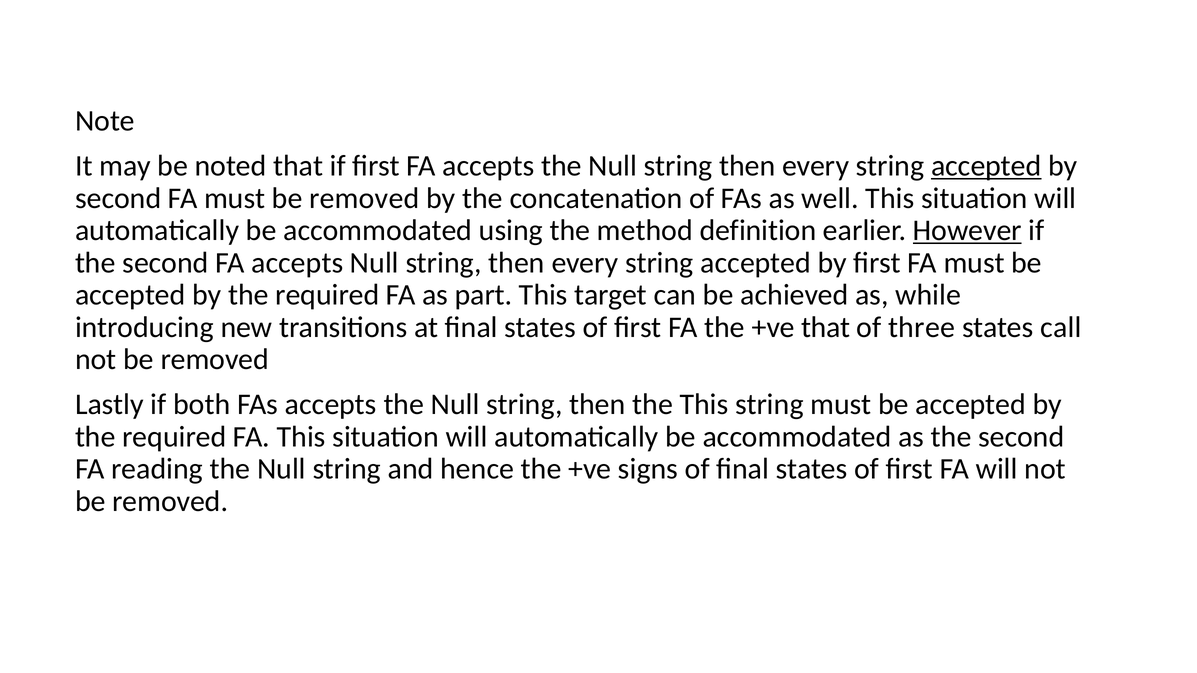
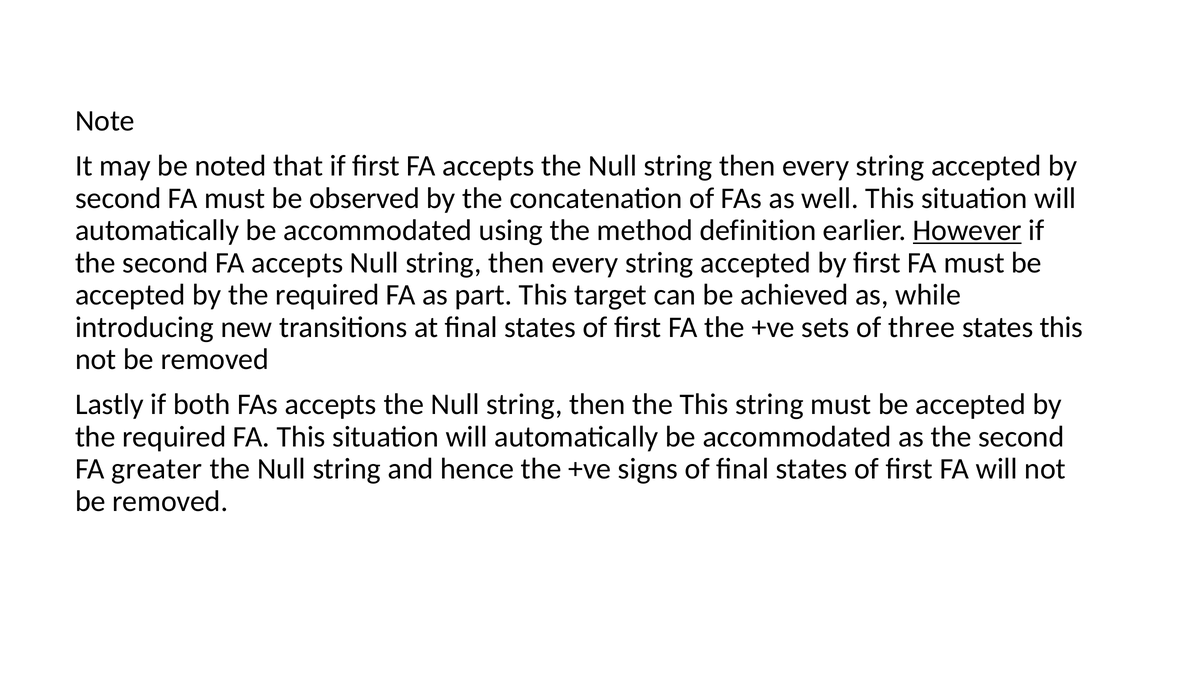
accepted underline: present -> none (986, 166)
must be removed: removed -> observed (364, 198)
+ve that: that -> sets (825, 327)
states call: call -> this (1061, 327)
reading: reading -> greater (157, 469)
